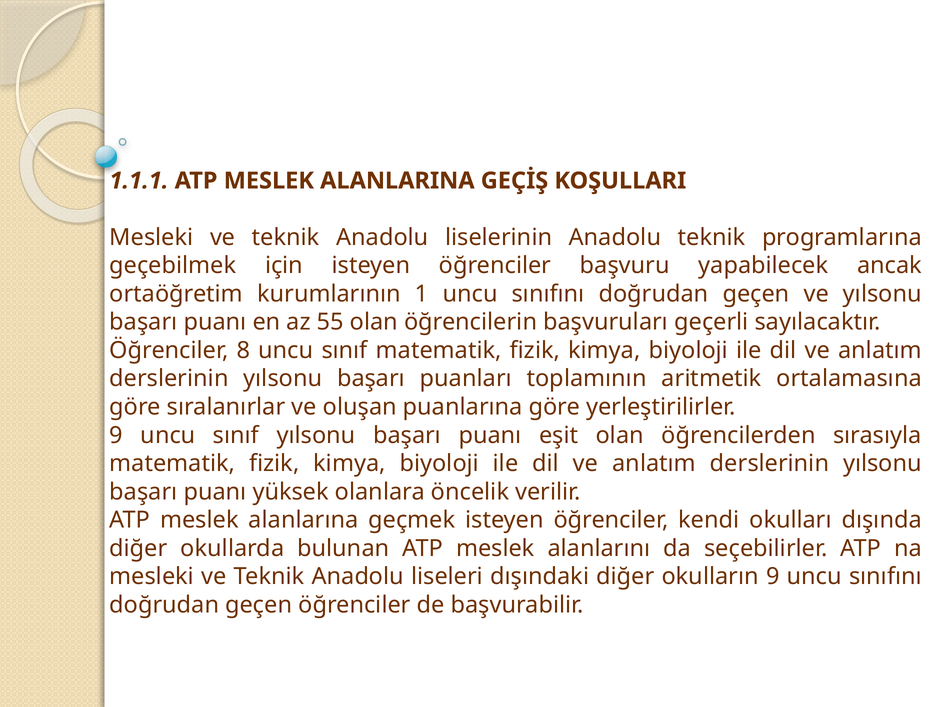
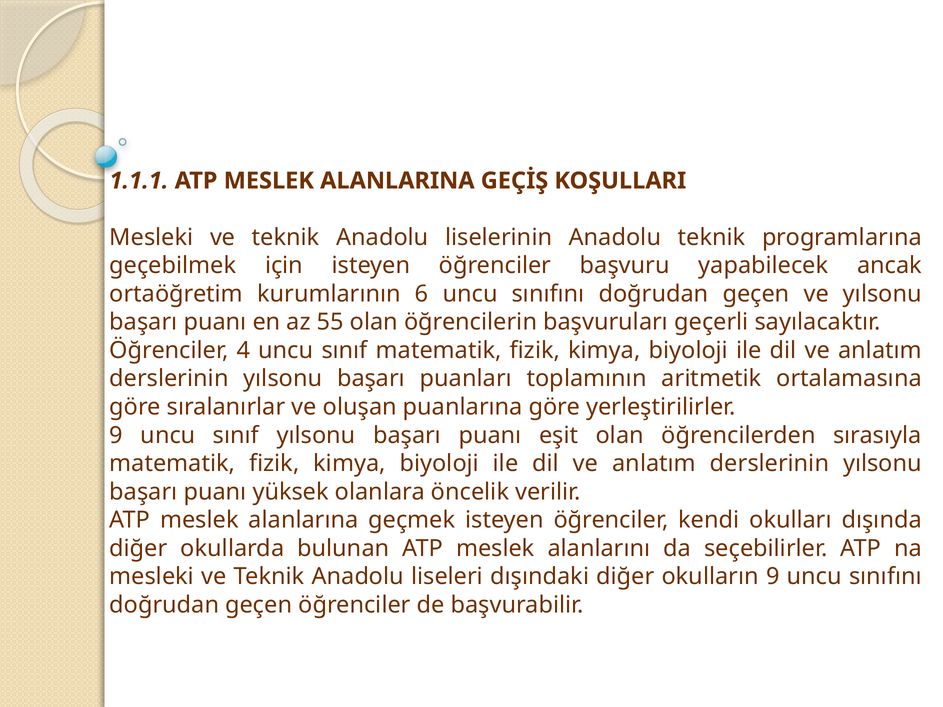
1: 1 -> 6 (422, 294)
8: 8 -> 4 (243, 351)
